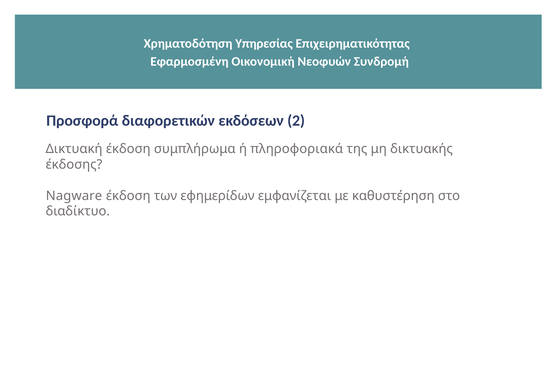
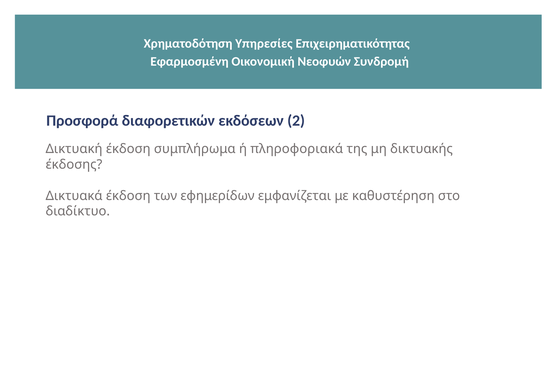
Υπηρεσίας: Υπηρεσίας -> Υπηρεσίες (264, 44)
Nagware: Nagware -> Δικτυακά (74, 196)
